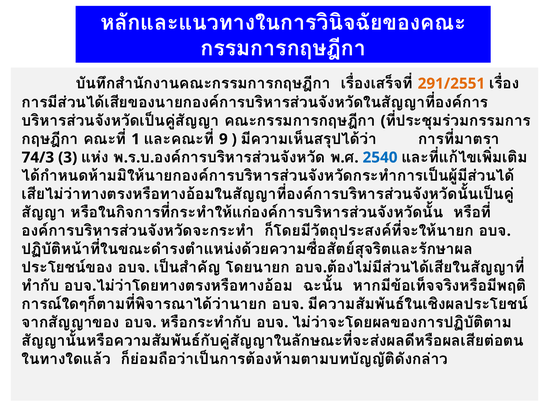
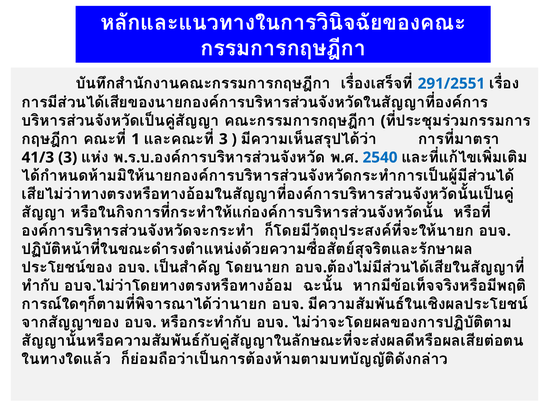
291/2551 colour: orange -> blue (451, 84)
9: 9 -> 3 (223, 139)
74/3: 74/3 -> 41/3 (38, 157)
